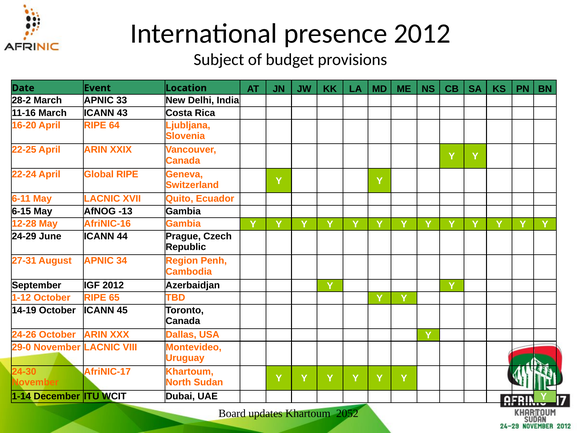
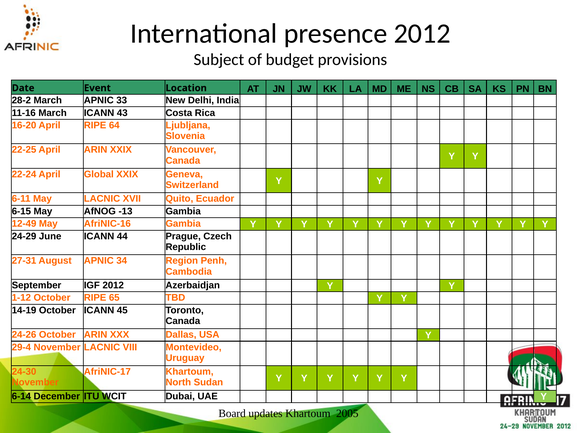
Global RIPE: RIPE -> XXIX (127, 174)
12-28: 12-28 -> 12-49 (24, 224)
29-0: 29-0 -> 29-4 (21, 347)
1-14: 1-14 -> 6-14 (21, 396)
2052: 2052 -> 2005 (347, 413)
